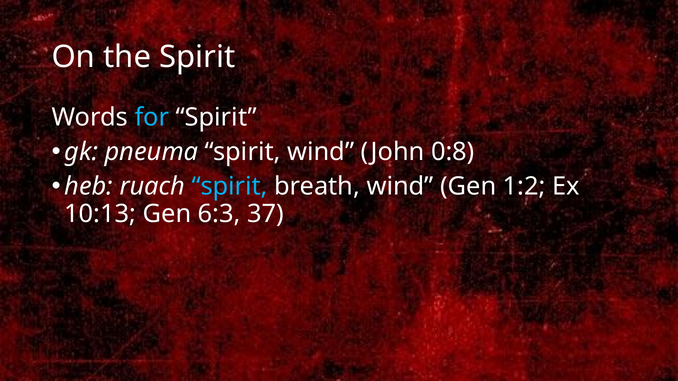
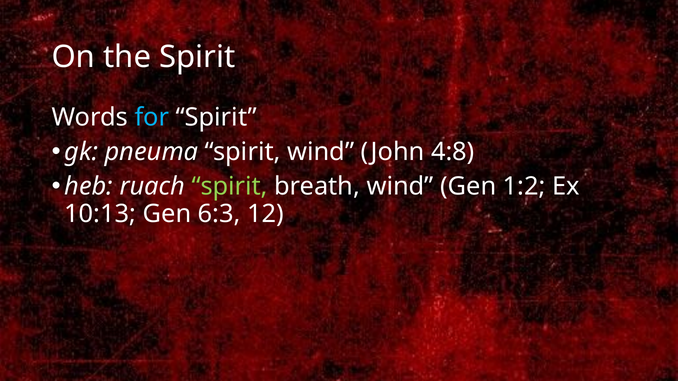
0:8: 0:8 -> 4:8 (453, 152)
spirit colour: light blue -> light green (230, 187)
37: 37 -> 12 (265, 214)
